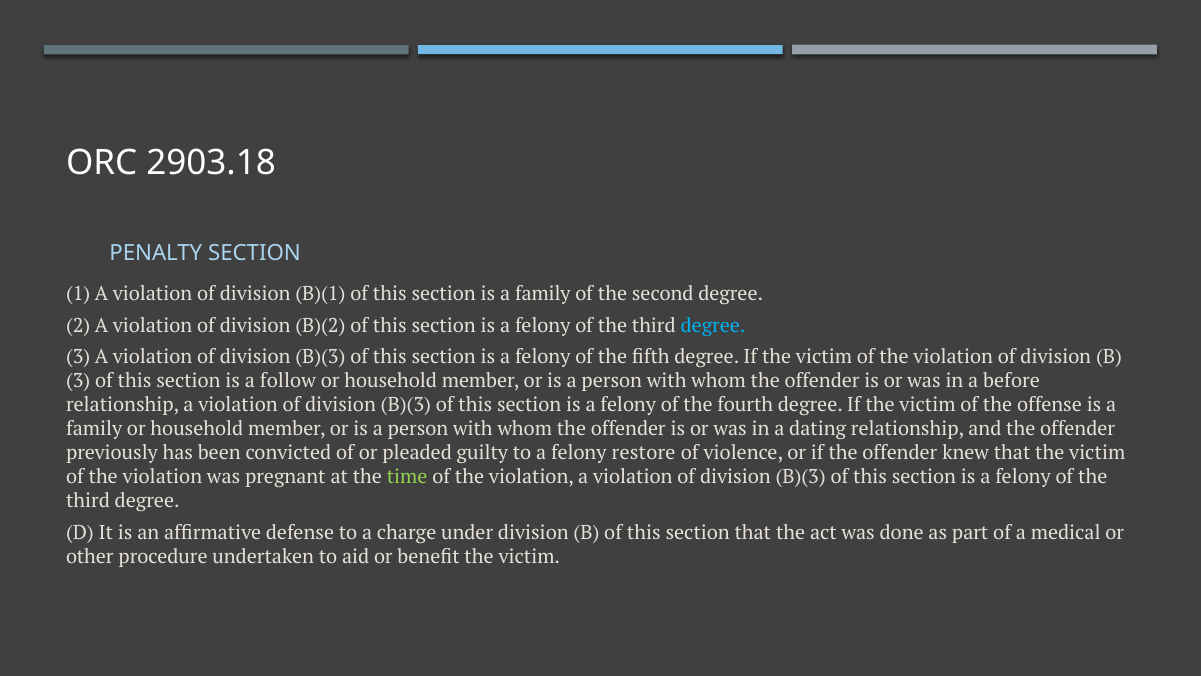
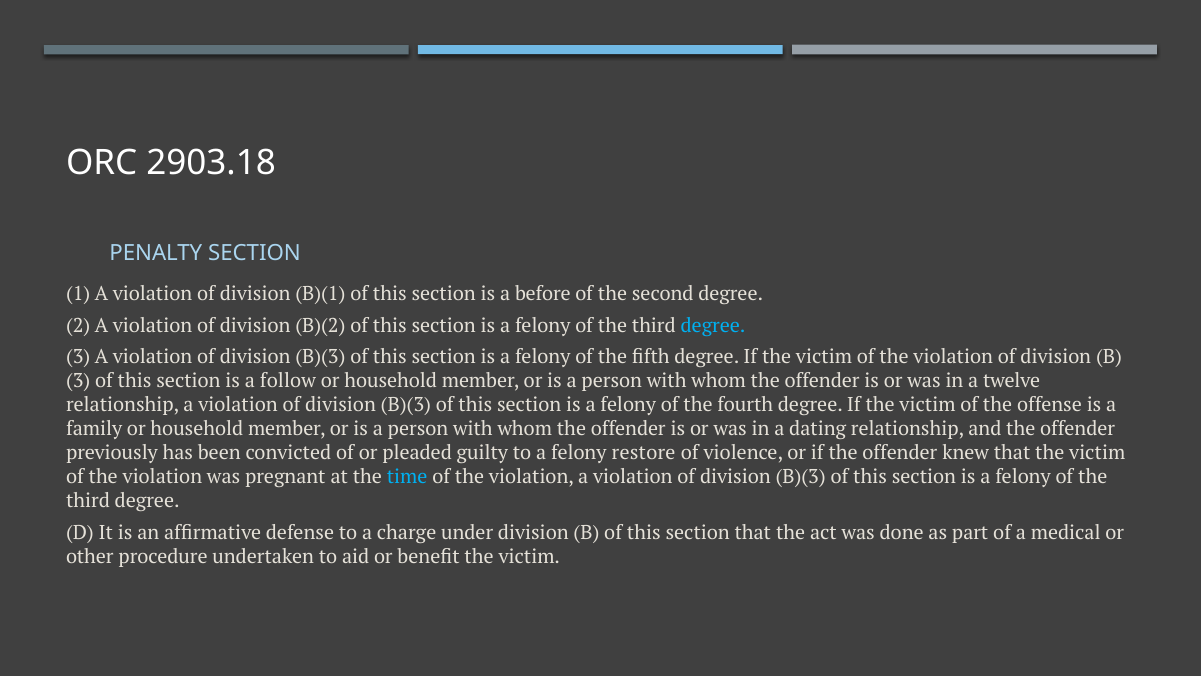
section is a family: family -> before (543, 294)
before: before -> twelve (1012, 381)
time colour: light green -> light blue (407, 477)
